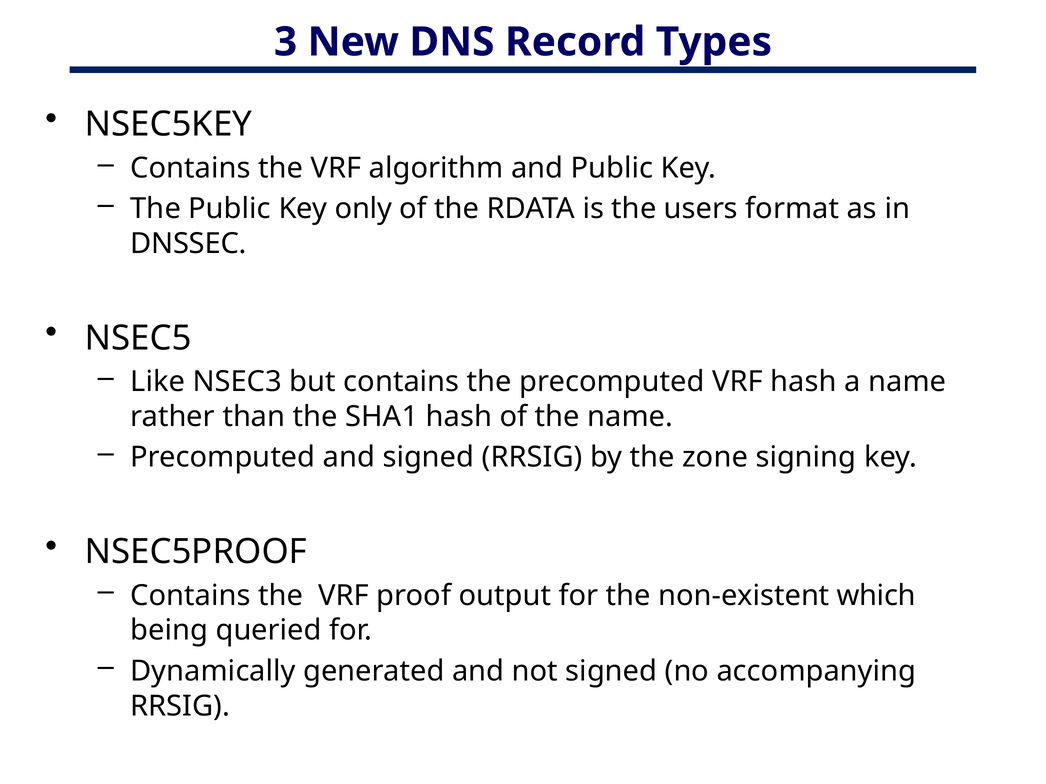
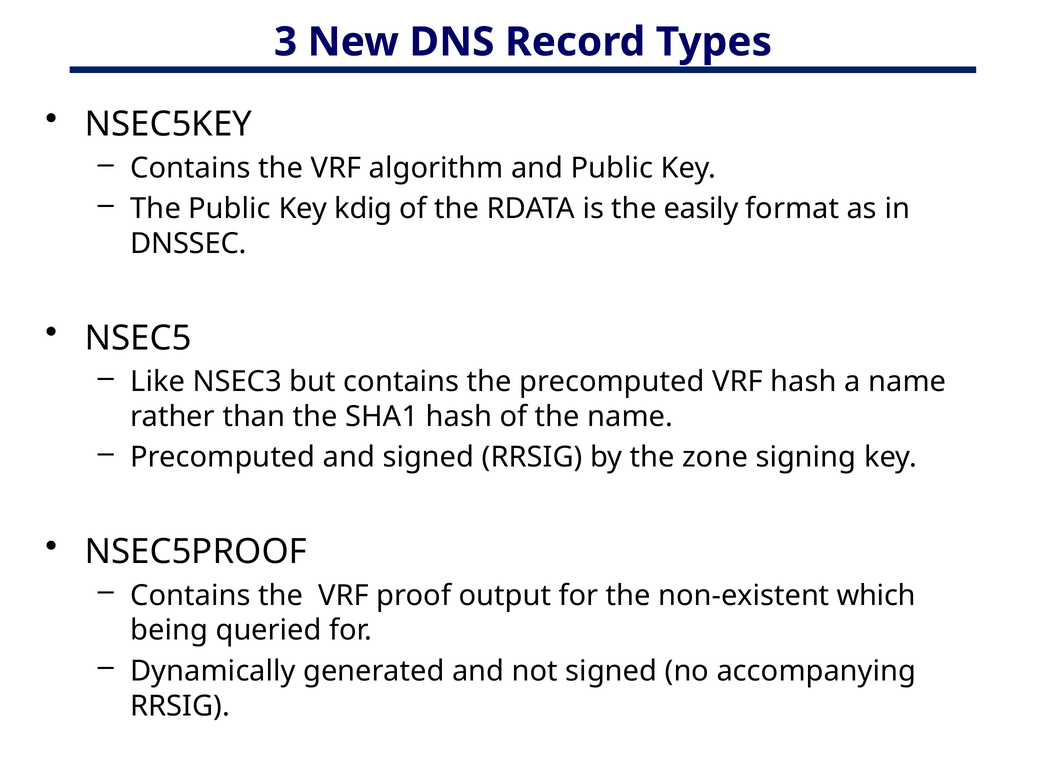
only: only -> kdig (363, 209)
users: users -> easily (701, 209)
